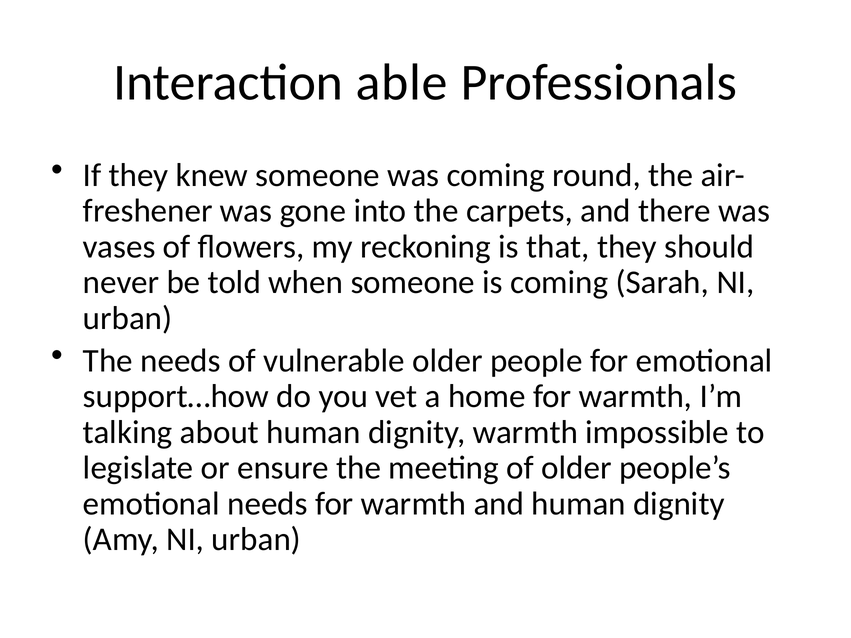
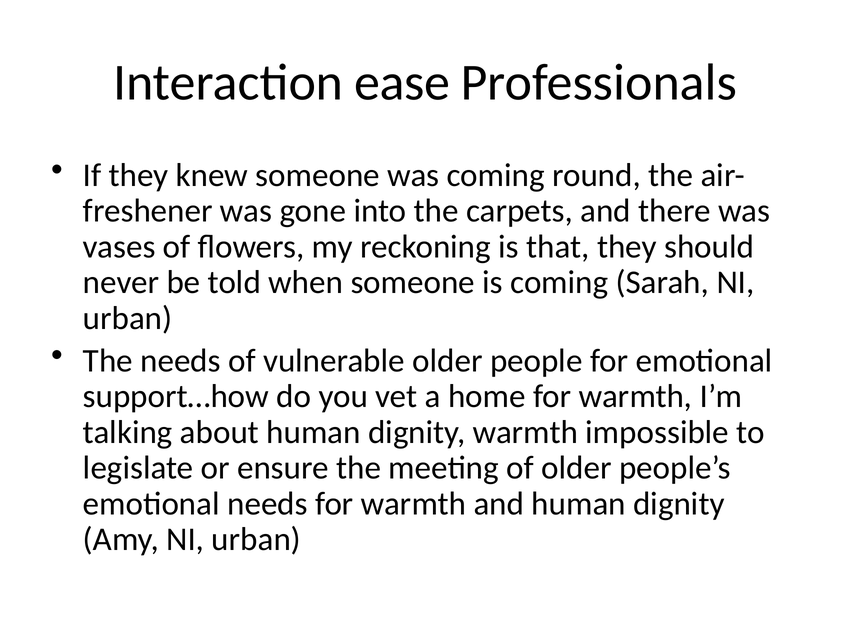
able: able -> ease (402, 82)
